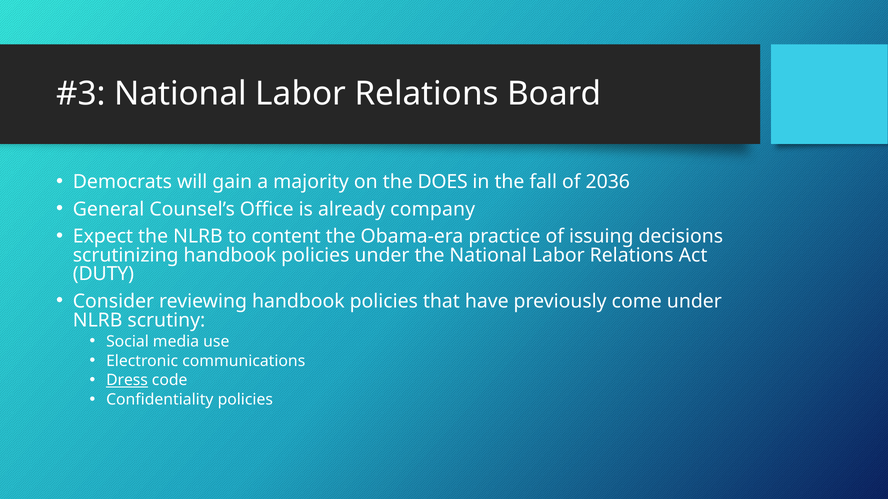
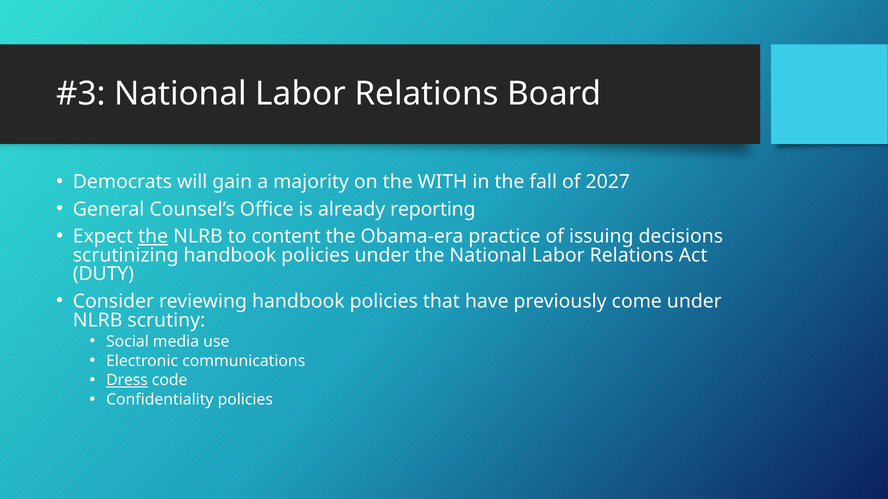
DOES: DOES -> WITH (443, 182)
2036: 2036 -> 2027 (608, 182)
company: company -> reporting (433, 209)
the underline: none -> present (153, 237)
